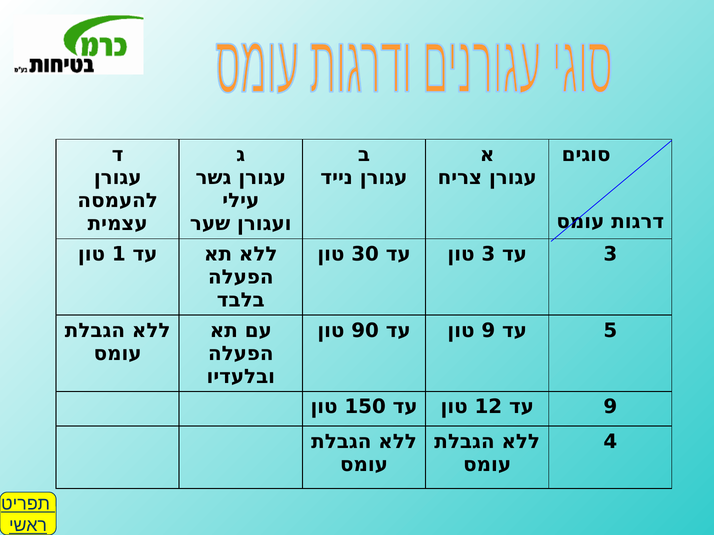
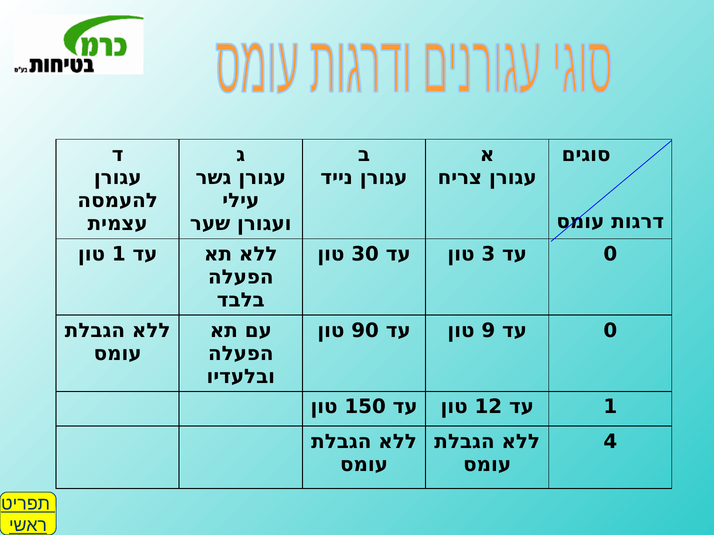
3: 3 -> 0 (610, 254)
5: 5 -> 0 (610, 331)
9: 9 -> 1 (610, 407)
